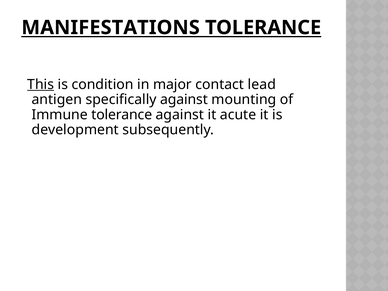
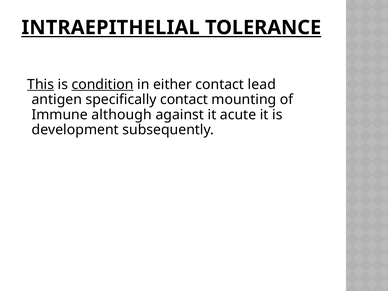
MANIFESTATIONS: MANIFESTATIONS -> INTRAEPITHELIAL (111, 28)
condition underline: none -> present (103, 84)
major: major -> either (172, 84)
specifically against: against -> contact (184, 100)
Immune tolerance: tolerance -> although (122, 115)
